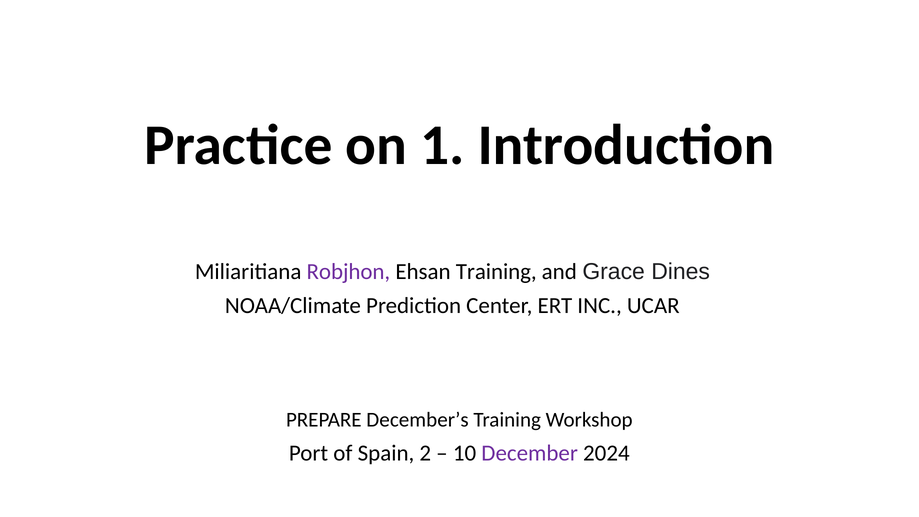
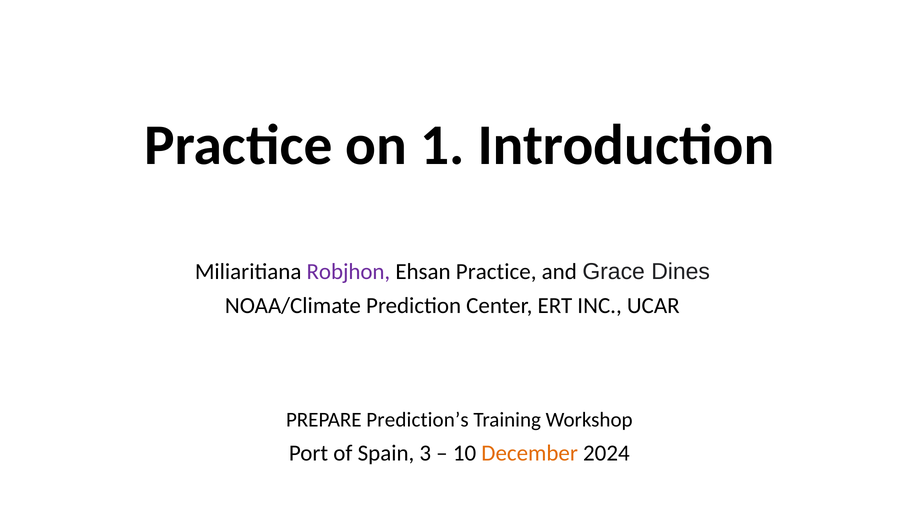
Ehsan Training: Training -> Practice (496, 271)
December’s: December’s -> Prediction’s (417, 420)
2: 2 -> 3 (425, 453)
December colour: purple -> orange (530, 453)
